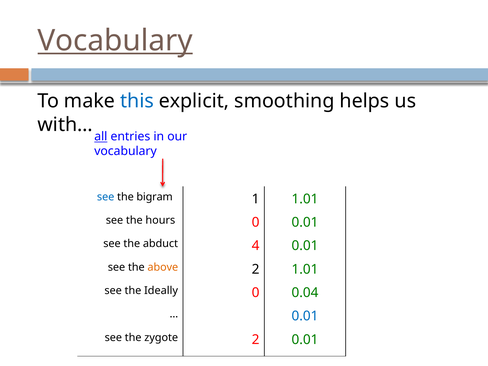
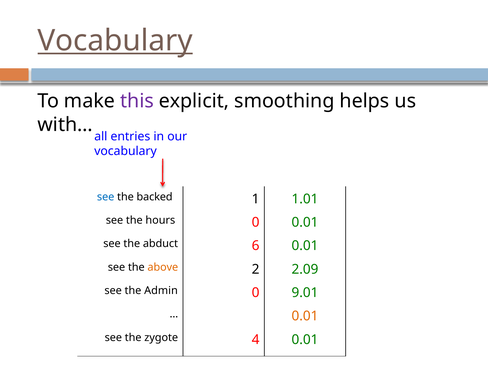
this colour: blue -> purple (137, 101)
all underline: present -> none (101, 137)
bigram: bigram -> backed (155, 197)
4: 4 -> 6 (256, 246)
2 1.01: 1.01 -> 2.09 (305, 269)
Ideally: Ideally -> Admin (161, 291)
0.04: 0.04 -> 9.01 (305, 293)
0.01 colour: blue -> orange (305, 316)
zygote 2: 2 -> 4 (256, 340)
